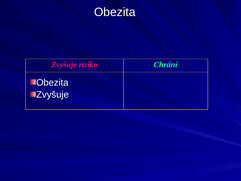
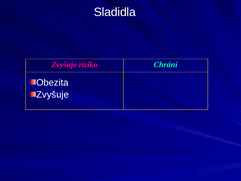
Obezita: Obezita -> Sladidla (115, 12)
